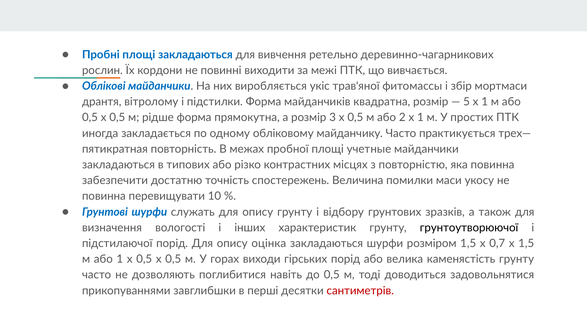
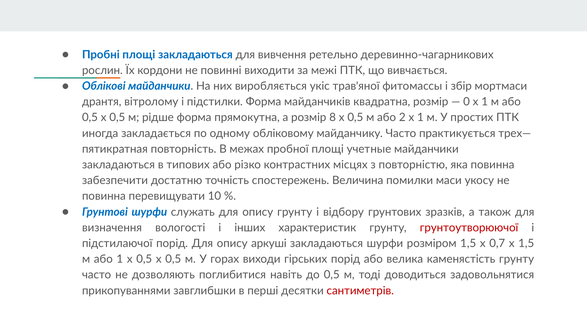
5: 5 -> 0 (467, 102)
3: 3 -> 8 (333, 118)
грунтоутворюючої colour: black -> red (469, 228)
оцінка: оцінка -> аркуші (269, 244)
